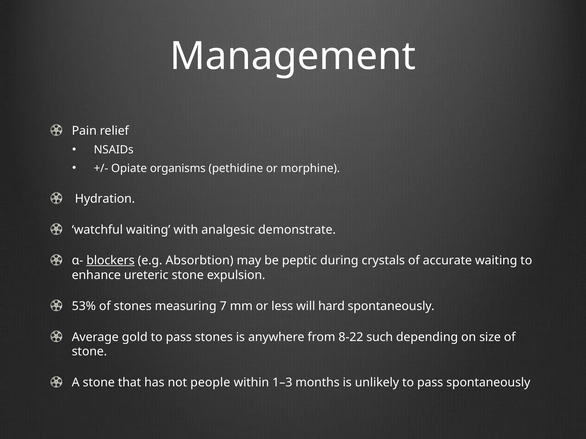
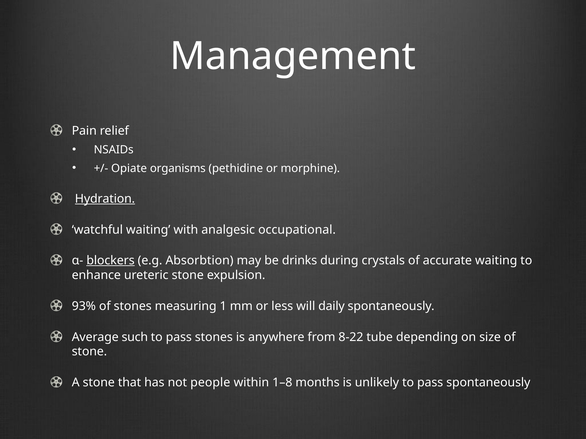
Hydration underline: none -> present (105, 199)
demonstrate: demonstrate -> occupational (297, 230)
peptic: peptic -> drinks (300, 261)
53%: 53% -> 93% (84, 306)
7: 7 -> 1 (223, 306)
hard: hard -> daily (331, 306)
gold: gold -> such (135, 337)
such: such -> tube (380, 337)
1–3: 1–3 -> 1–8 (282, 383)
